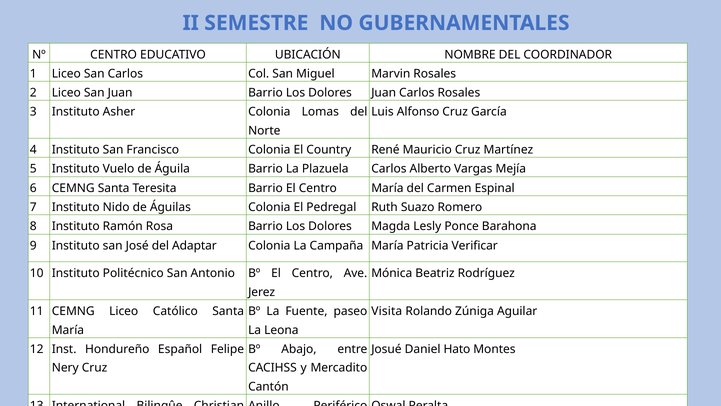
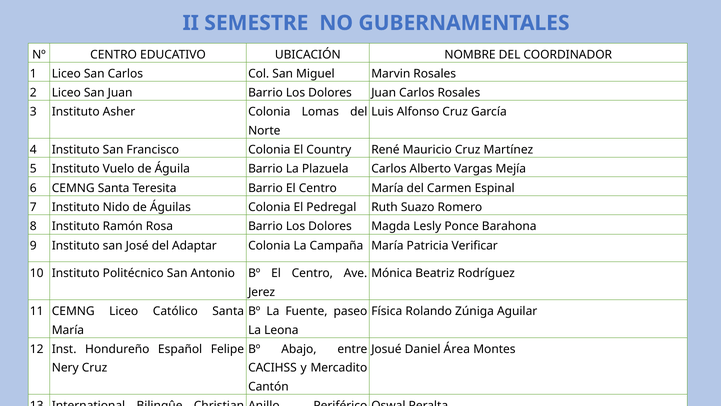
Visita: Visita -> Física (387, 311)
Hato: Hato -> Área (457, 349)
